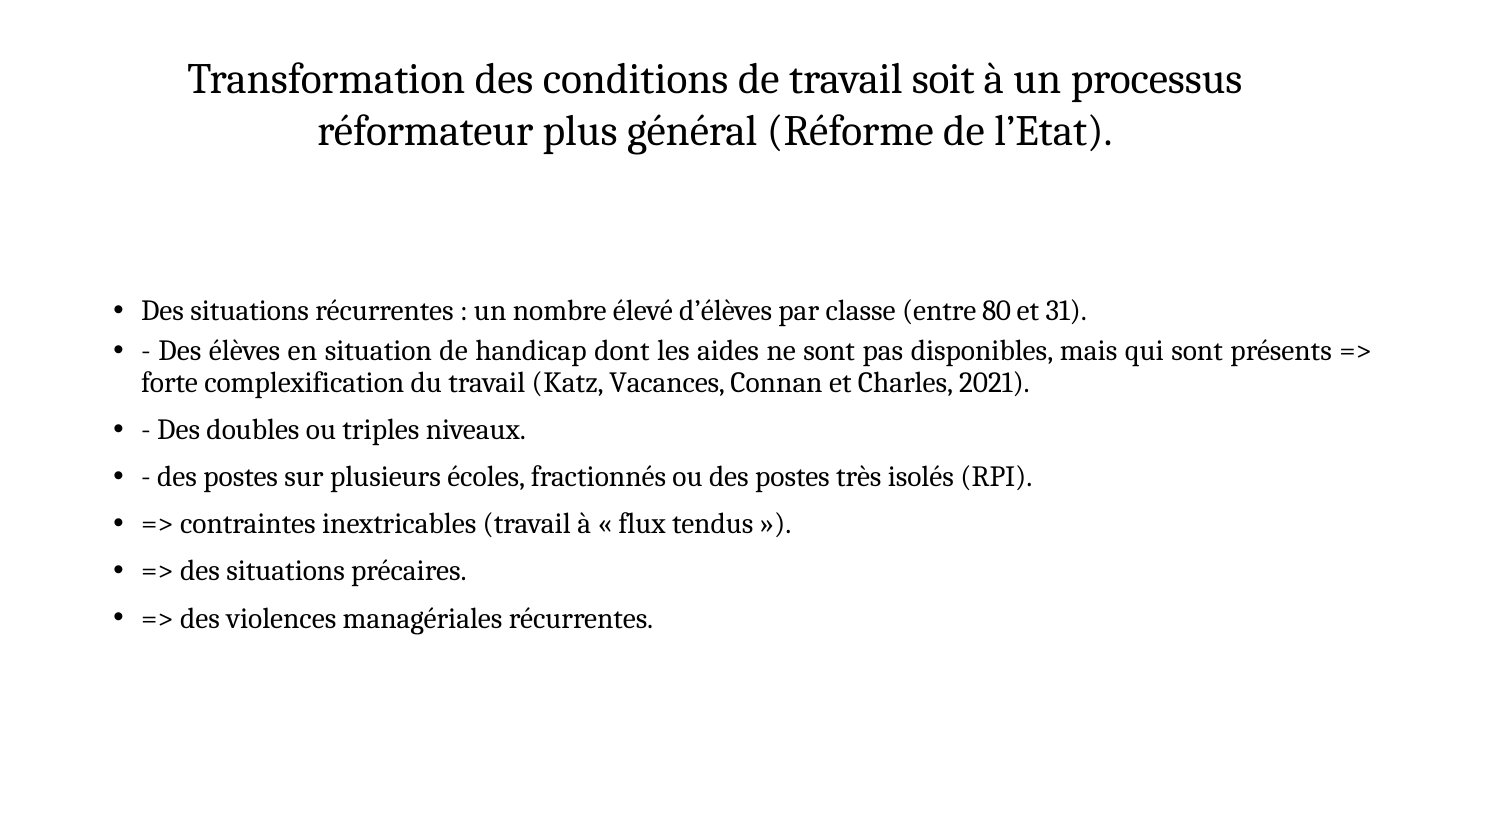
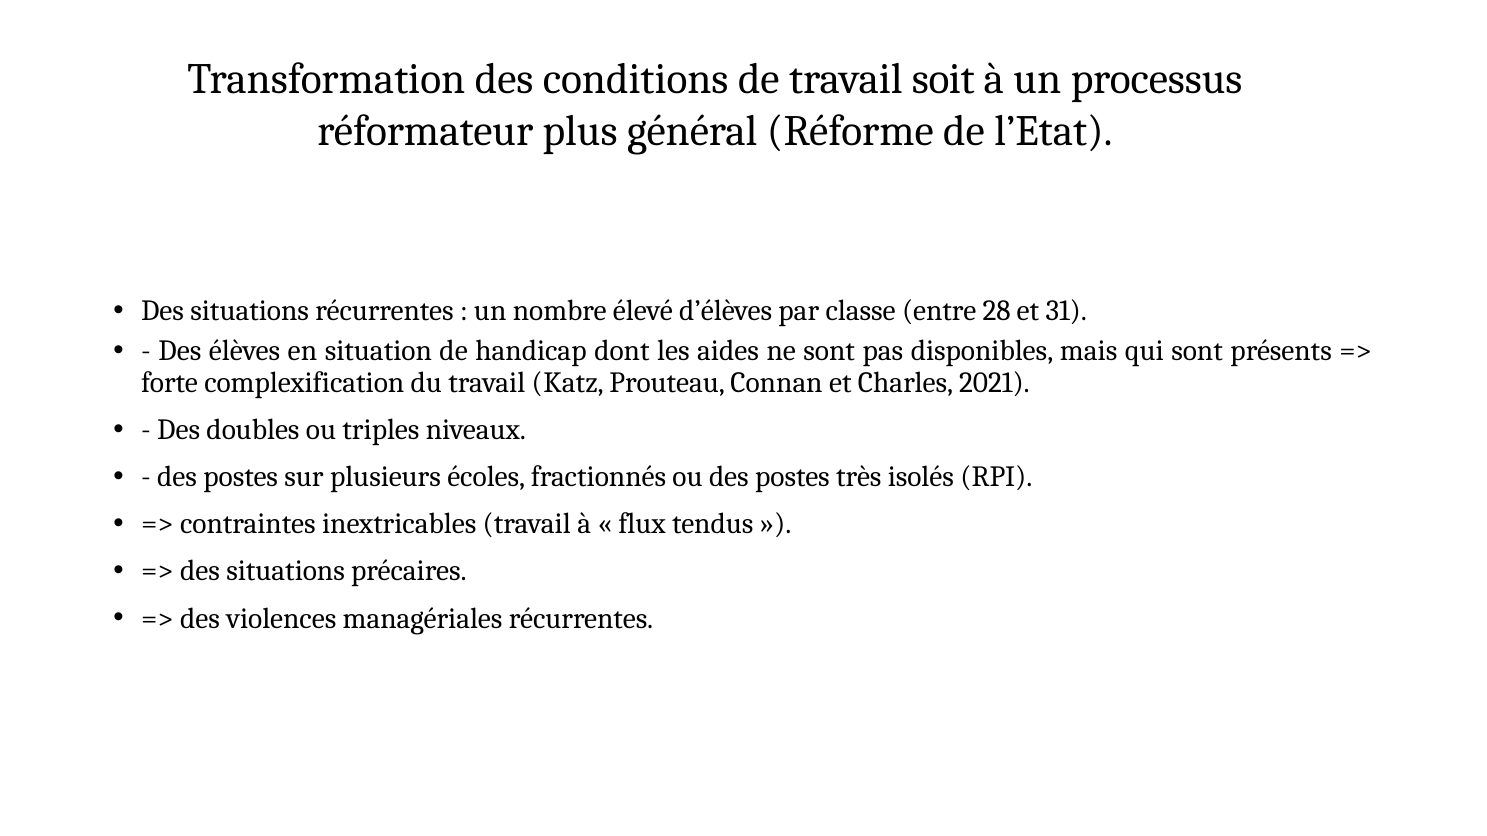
80: 80 -> 28 (997, 311)
Vacances: Vacances -> Prouteau (667, 383)
